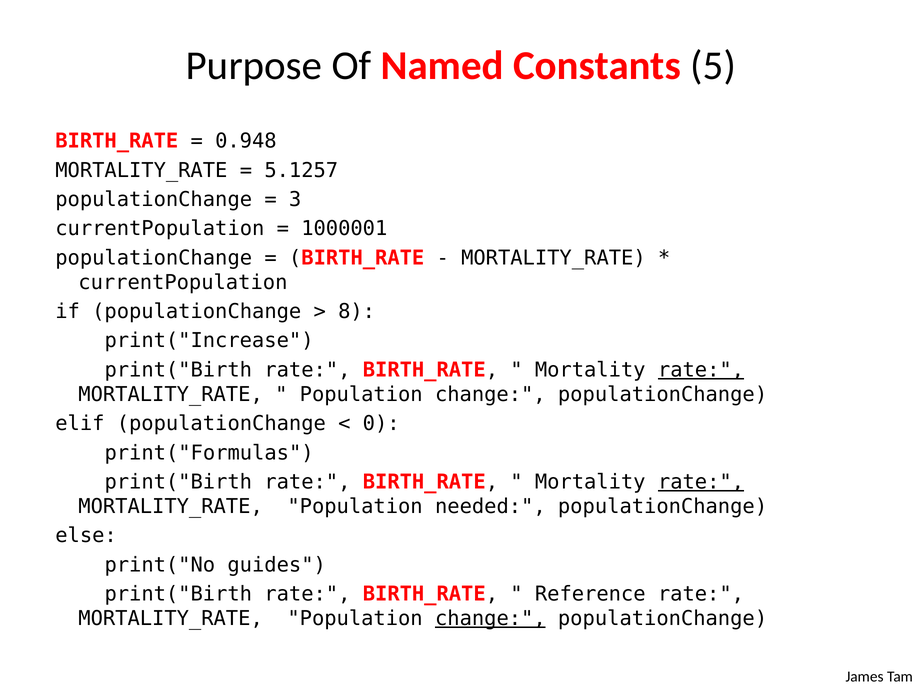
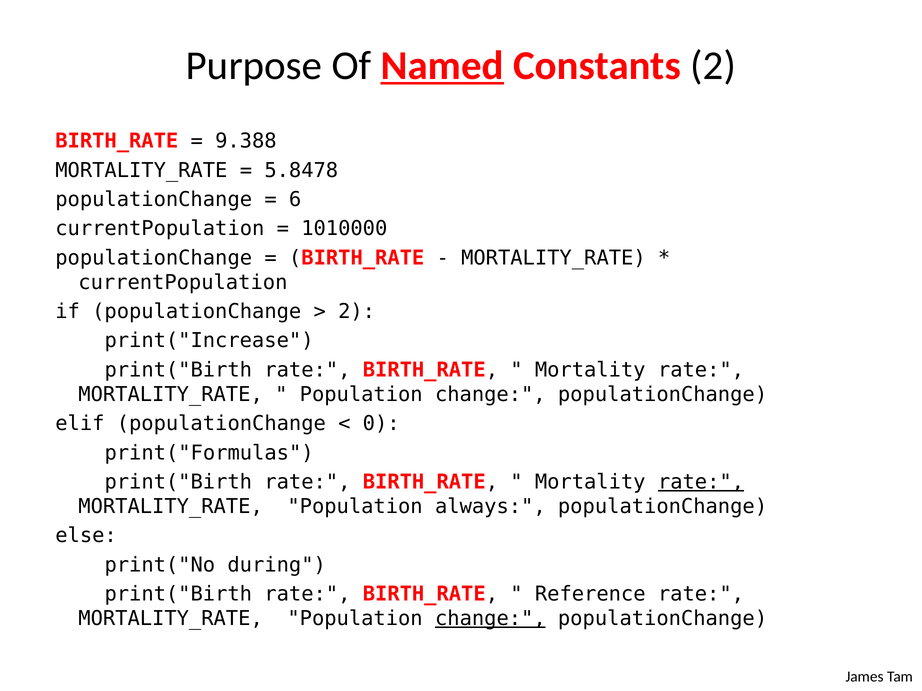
Named underline: none -> present (442, 66)
Constants 5: 5 -> 2 (713, 66)
0.948: 0.948 -> 9.388 (246, 141)
5.1257: 5.1257 -> 5.8478 (301, 170)
3: 3 -> 6 (295, 200)
1000001: 1000001 -> 1010000 (344, 229)
8: 8 -> 2 (357, 312)
rate underline: present -> none (701, 370)
needed: needed -> always (490, 507)
guides: guides -> during (277, 565)
